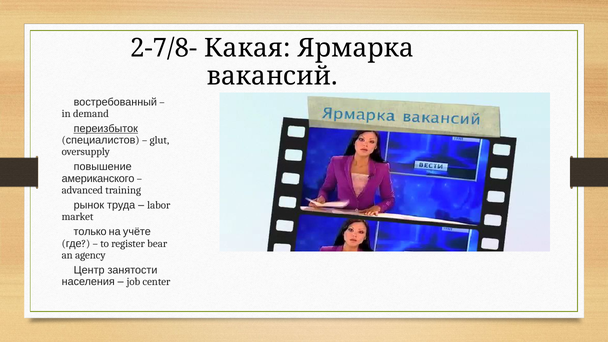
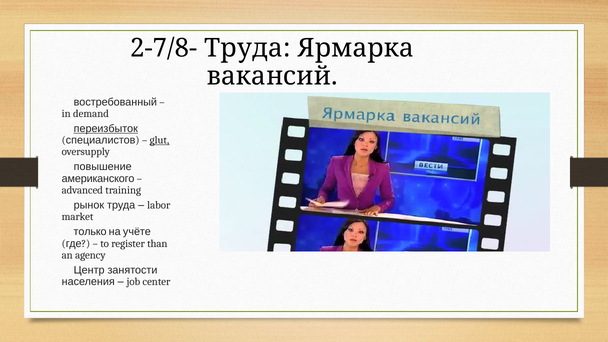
2-7/8- Какая: Какая -> Труда (247, 48)
glut underline: none -> present (159, 140)
bear: bear -> than (157, 244)
